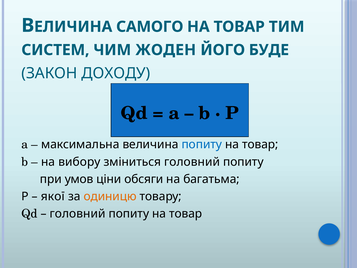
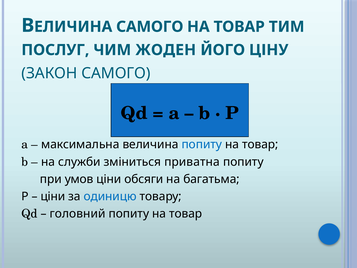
СИСТЕМ: СИСТЕМ -> ПОСЛУГ (55, 50)
БУДЕ: БУДЕ -> ЦІНУ (269, 50)
ЗАКОН ДОХОДУ: ДОХОДУ -> САМОГО (116, 73)
вибору: вибору -> служби (79, 162)
зміниться головний: головний -> приватна (192, 162)
якої: якої -> ціни (53, 196)
одиницю colour: orange -> blue (110, 196)
